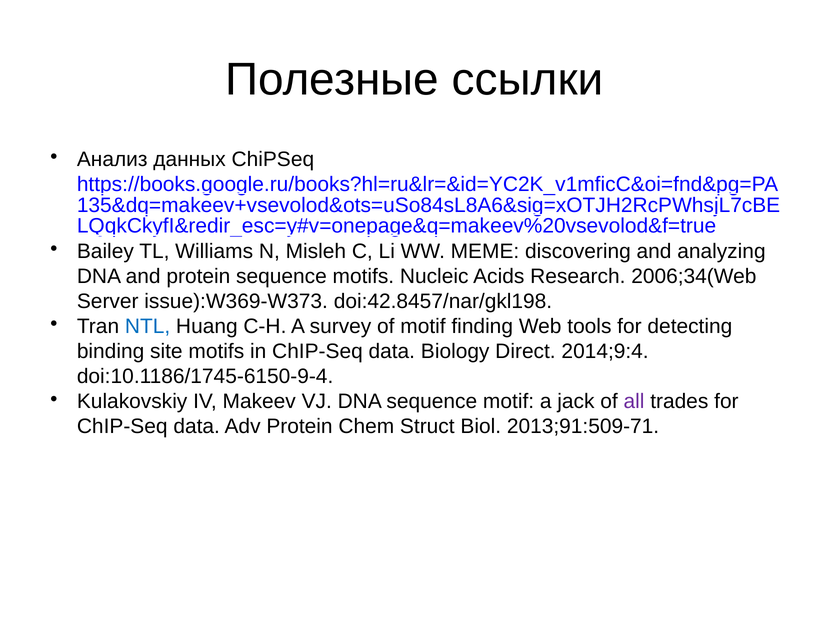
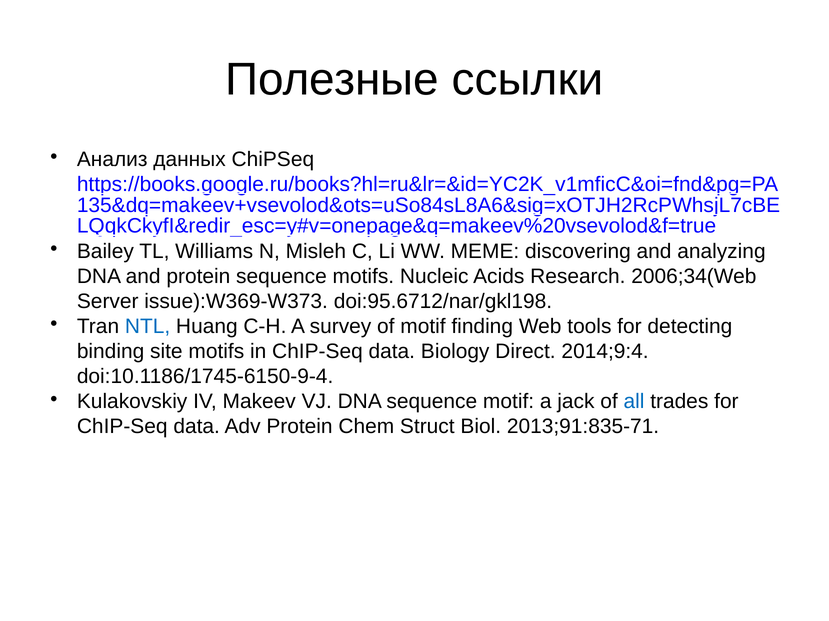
doi:42.8457/nar/gkl198: doi:42.8457/nar/gkl198 -> doi:95.6712/nar/gkl198 (443, 302)
all colour: purple -> blue (634, 402)
2013;91:509-71: 2013;91:509-71 -> 2013;91:835-71 (583, 427)
